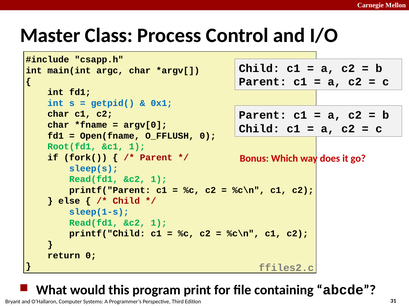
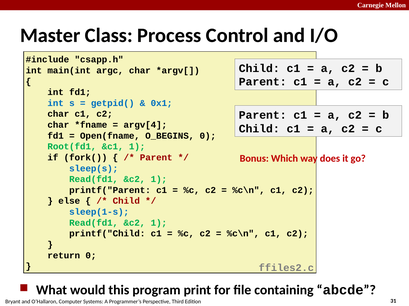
argv[0: argv[0 -> argv[4 (145, 125)
O_FFLUSH: O_FFLUSH -> O_BEGINS (170, 136)
